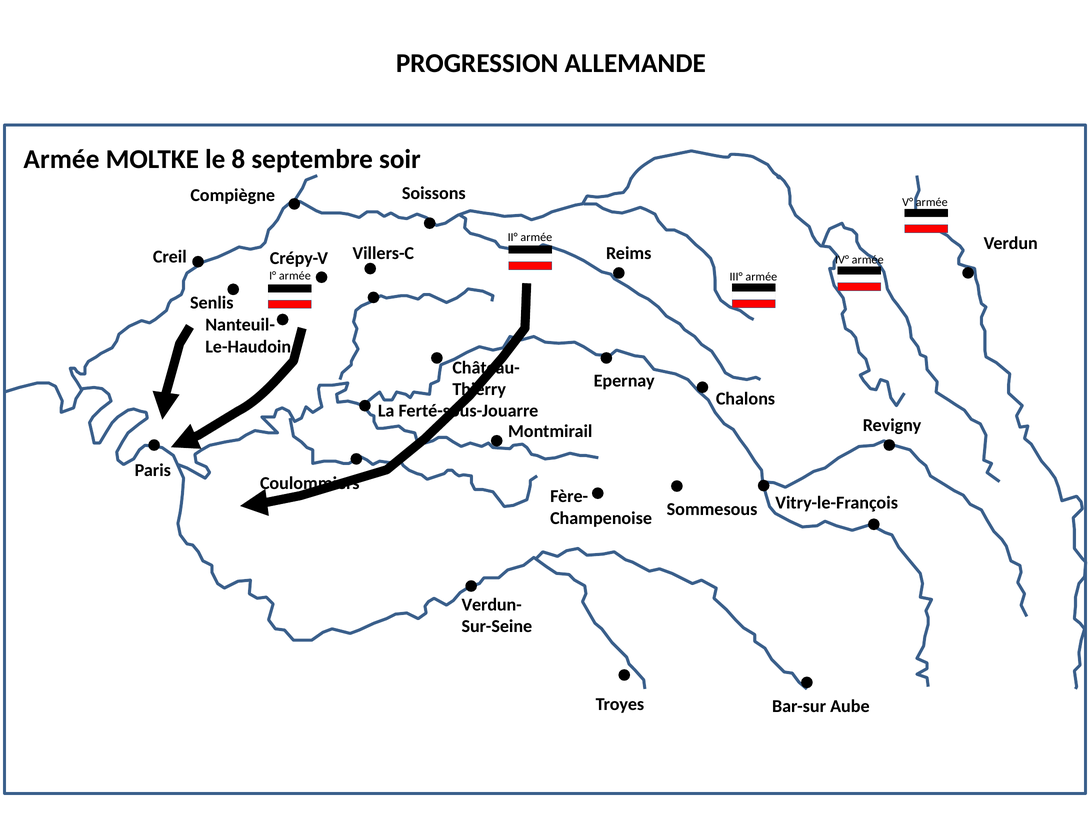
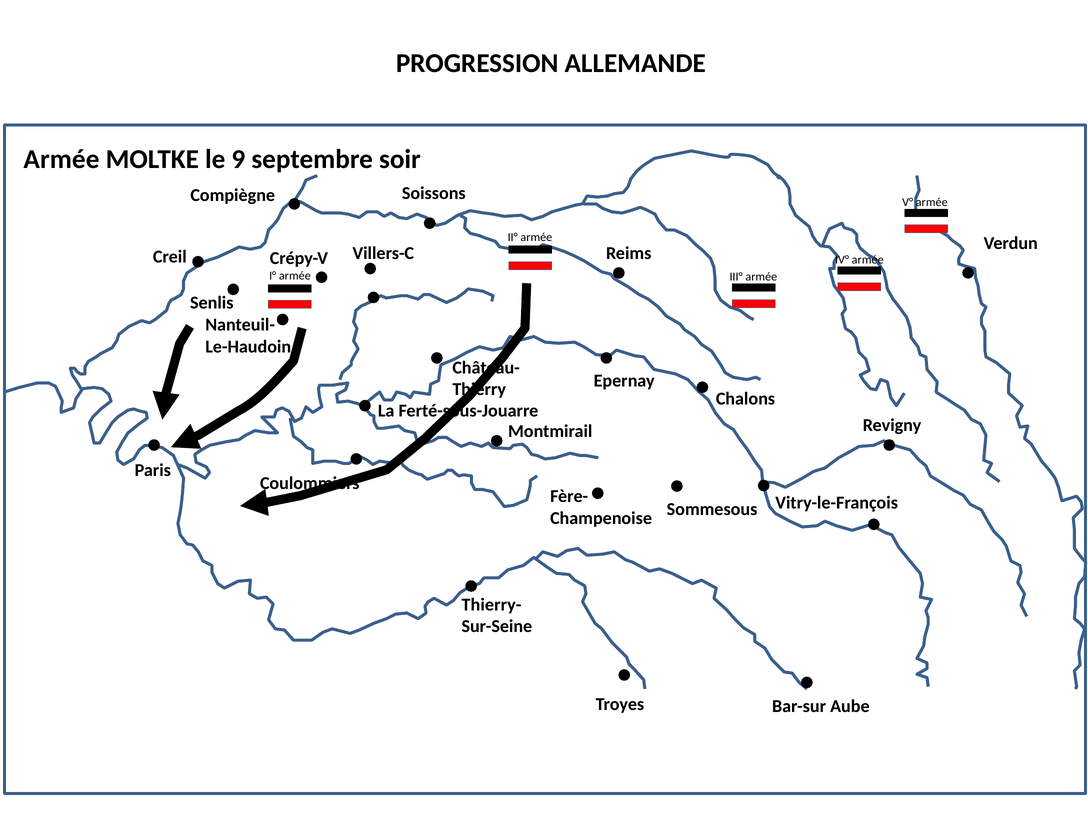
8: 8 -> 9 (238, 159)
Verdun-: Verdun- -> Thierry- (491, 605)
